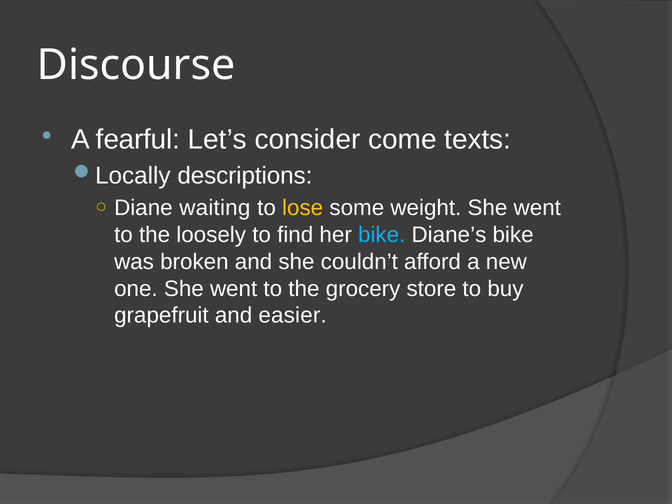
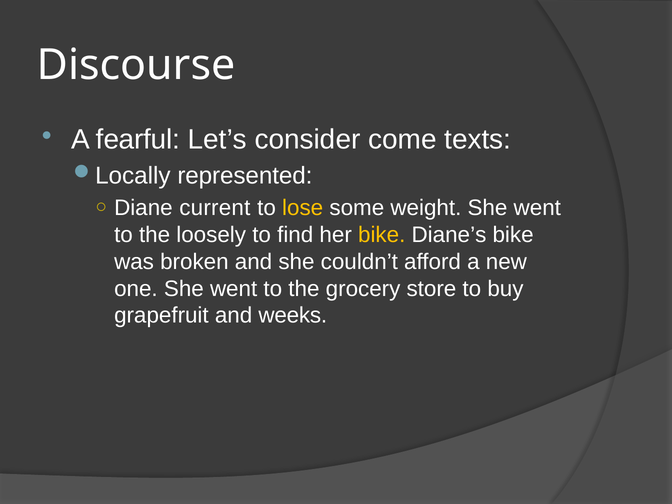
descriptions: descriptions -> represented (245, 176)
waiting: waiting -> current (215, 208)
bike colour: light blue -> yellow (382, 235)
easier: easier -> weeks (293, 316)
